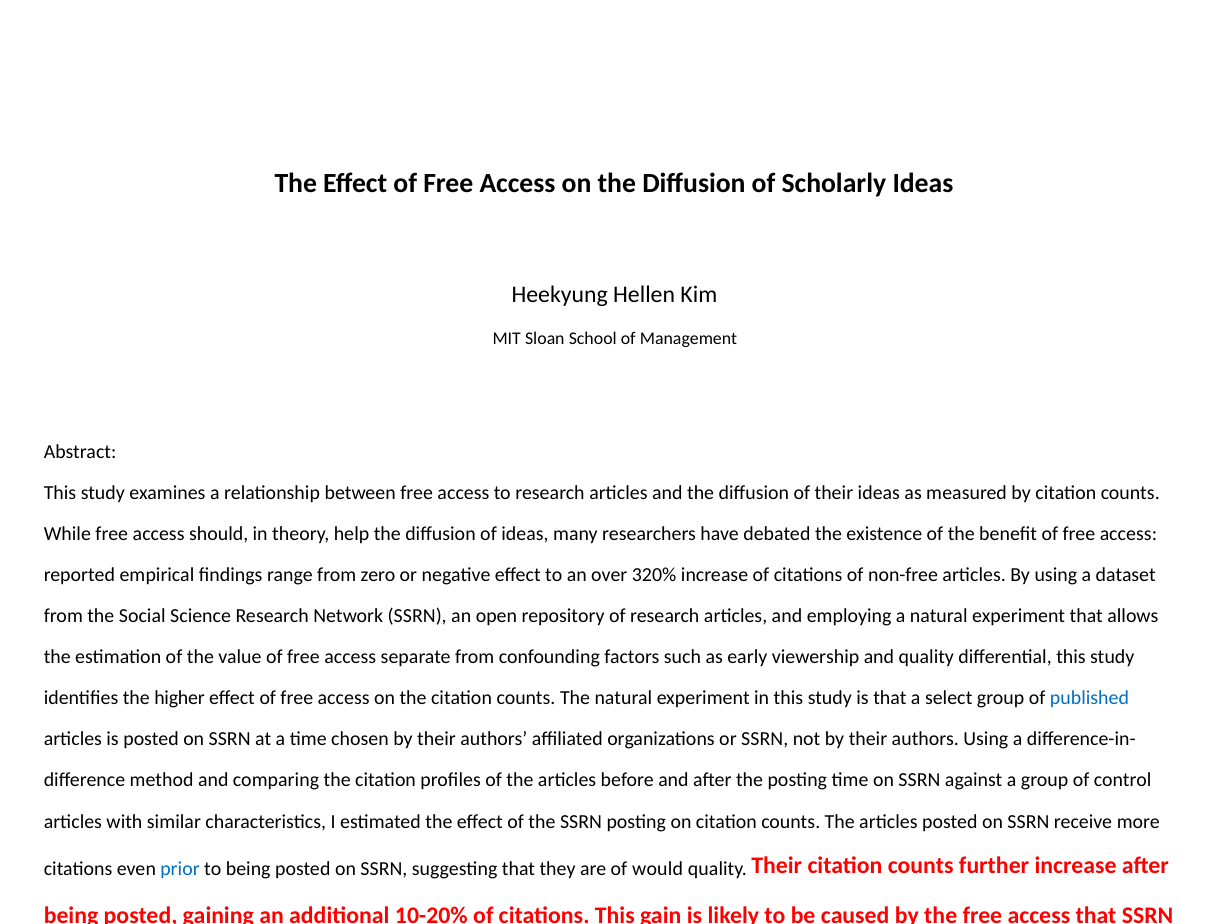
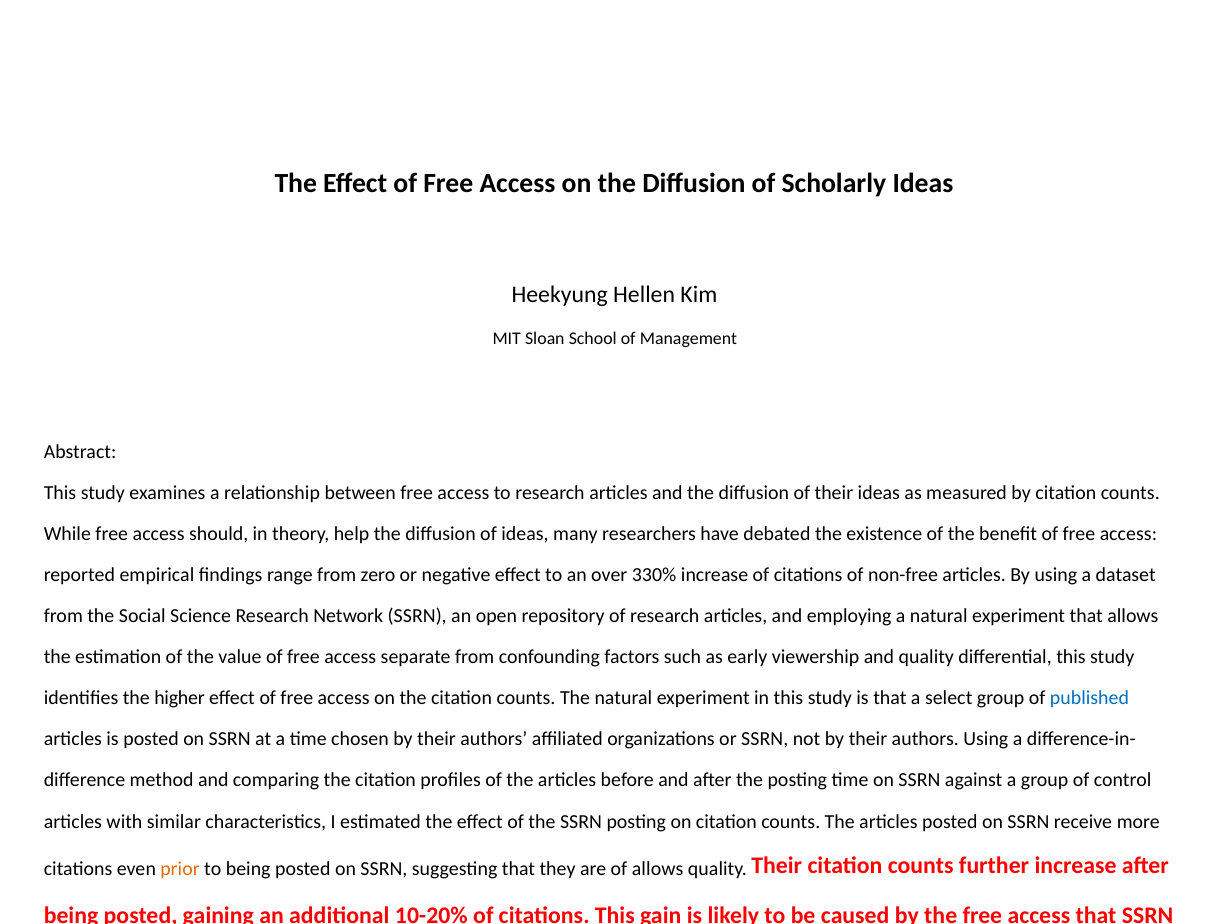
320%: 320% -> 330% (654, 575)
prior colour: blue -> orange (180, 869)
of would: would -> allows (658, 869)
